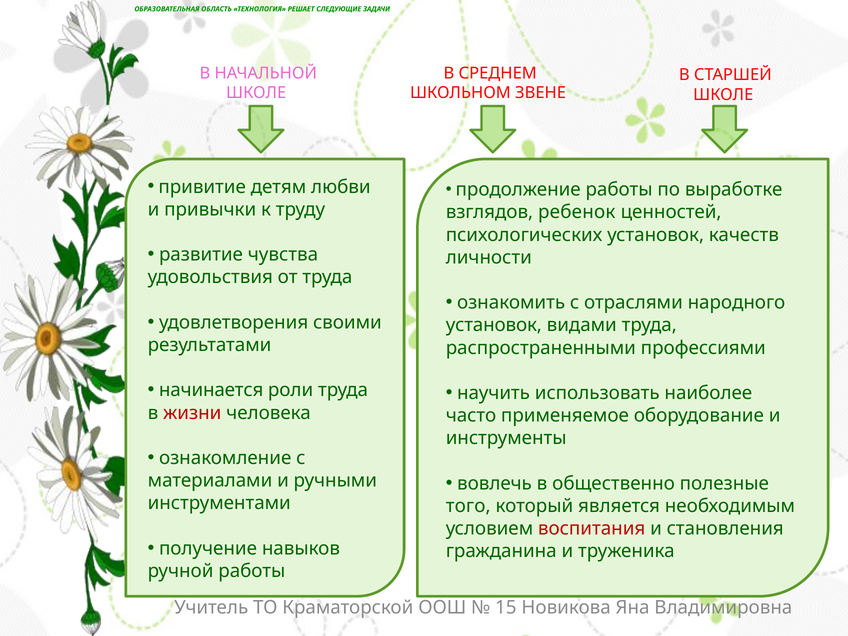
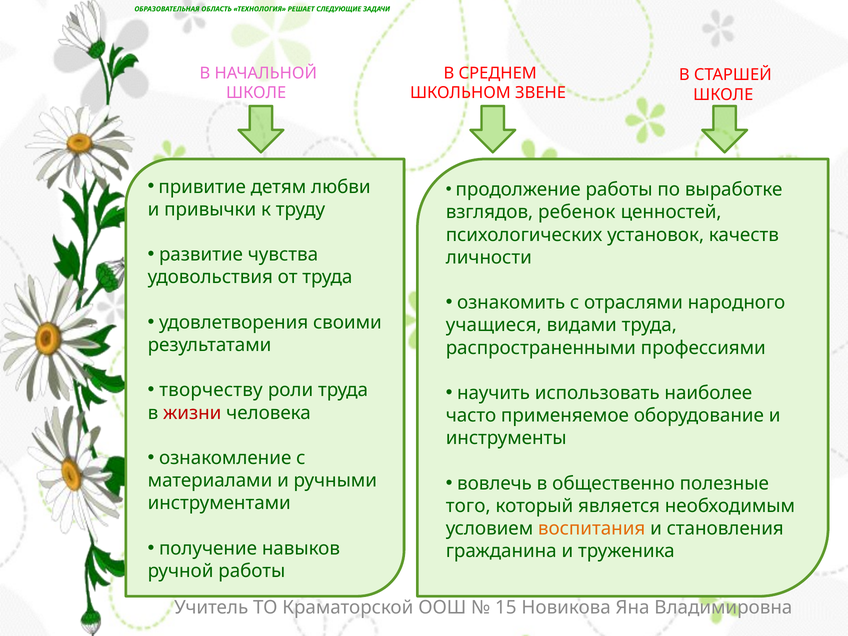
установок: установок -> учащиеся (494, 325)
начинается: начинается -> творчеству (211, 390)
воспитания colour: red -> orange (592, 529)
